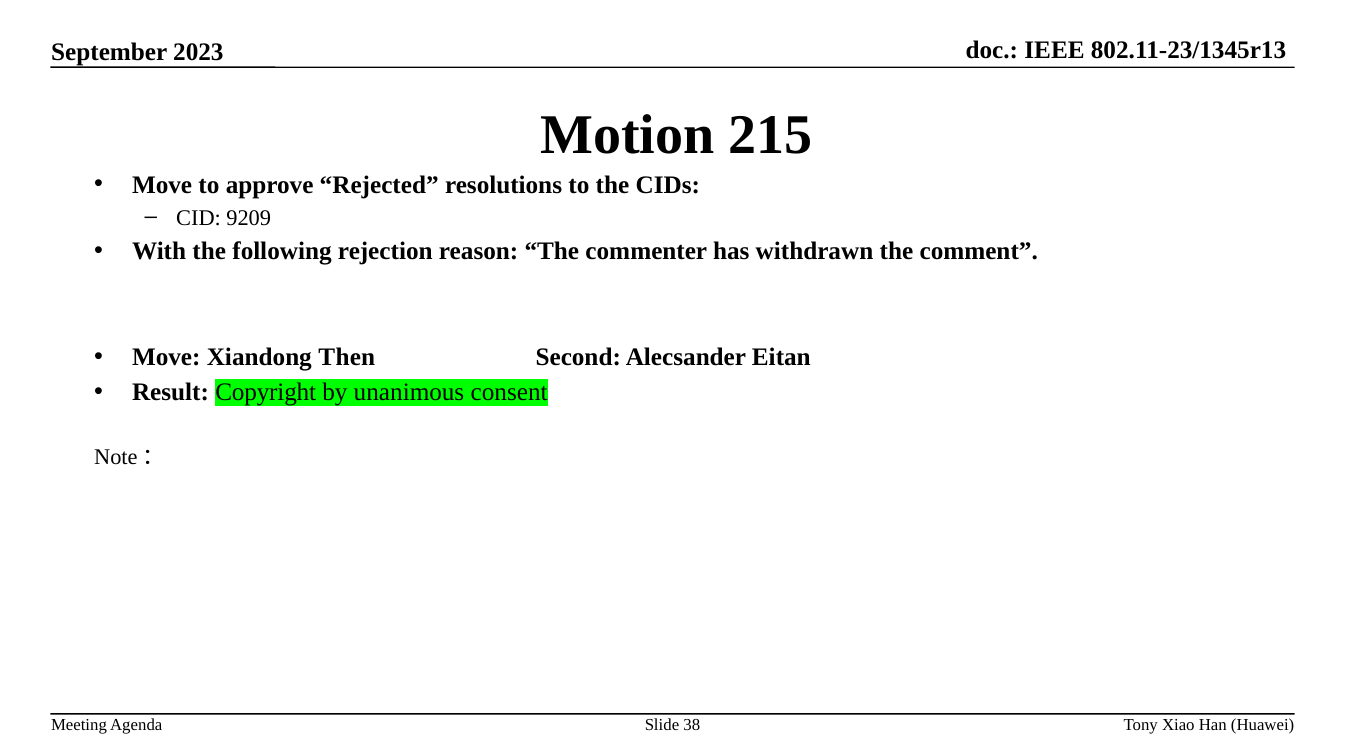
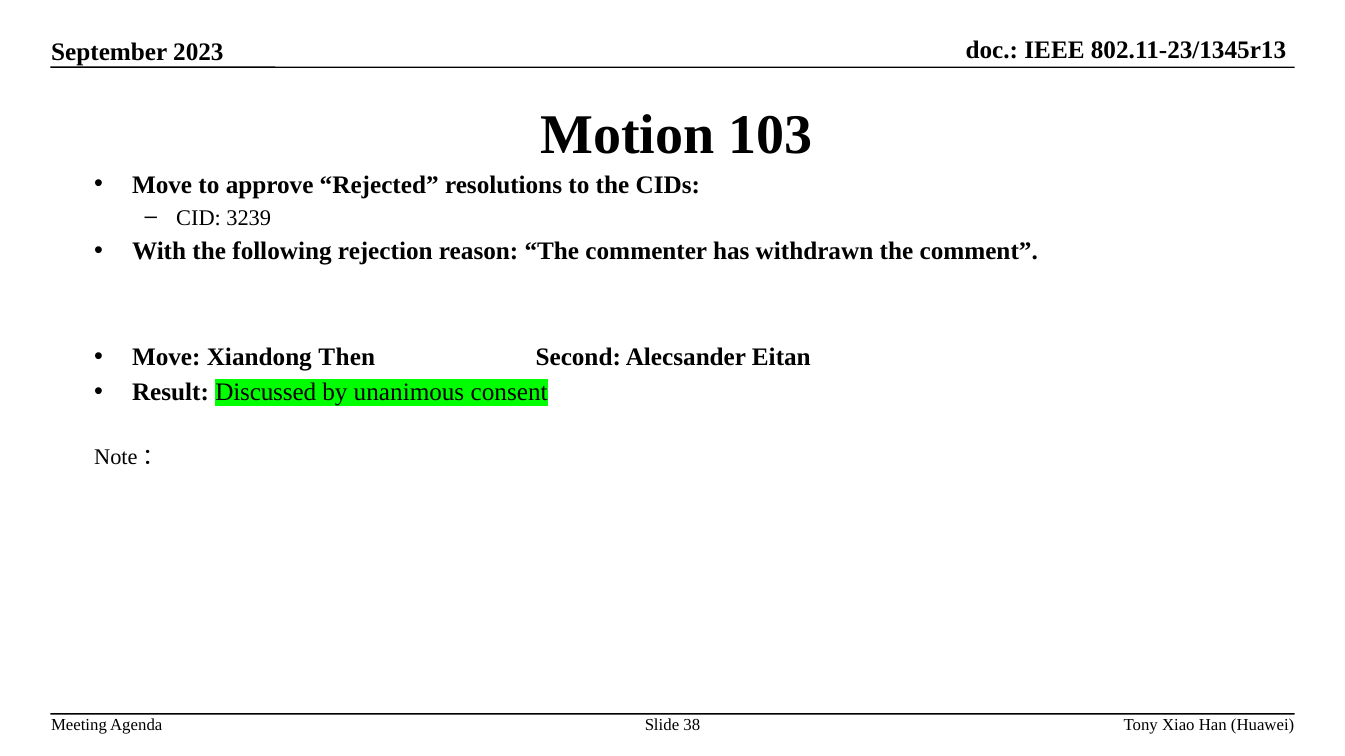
215: 215 -> 103 (771, 135)
9209: 9209 -> 3239 (249, 218)
Copyright: Copyright -> Discussed (266, 393)
